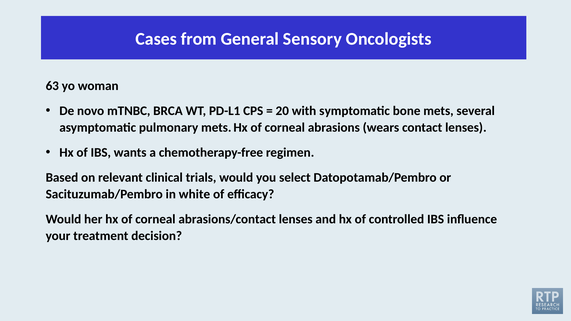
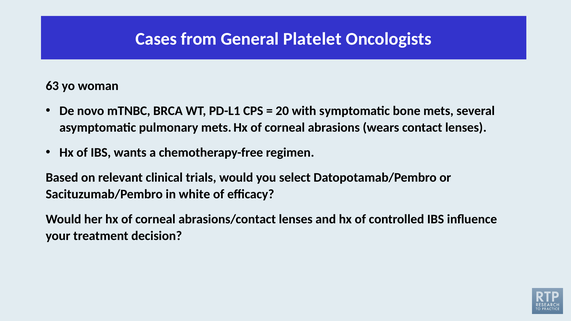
Sensory: Sensory -> Platelet (312, 39)
